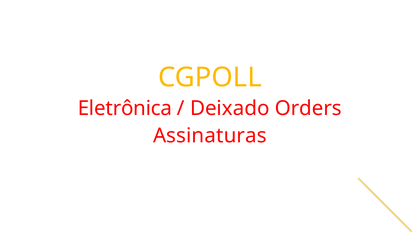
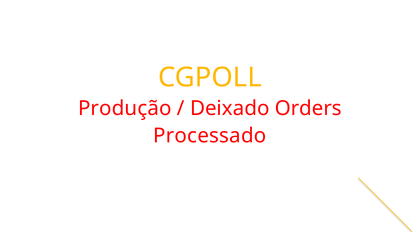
Eletrônica: Eletrônica -> Produção (125, 108)
Assinaturas: Assinaturas -> Processado (210, 135)
